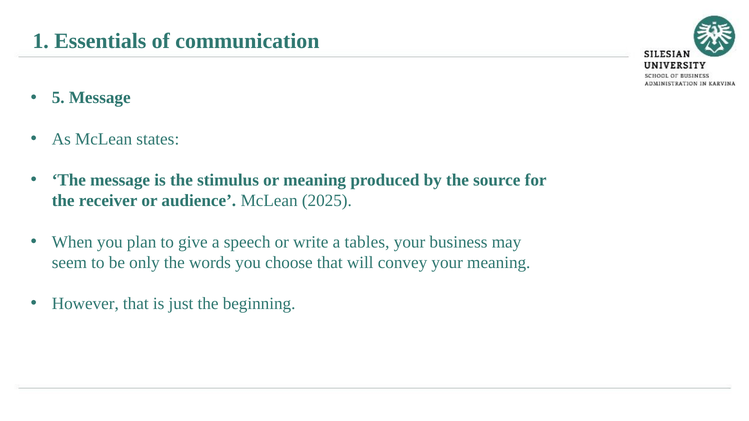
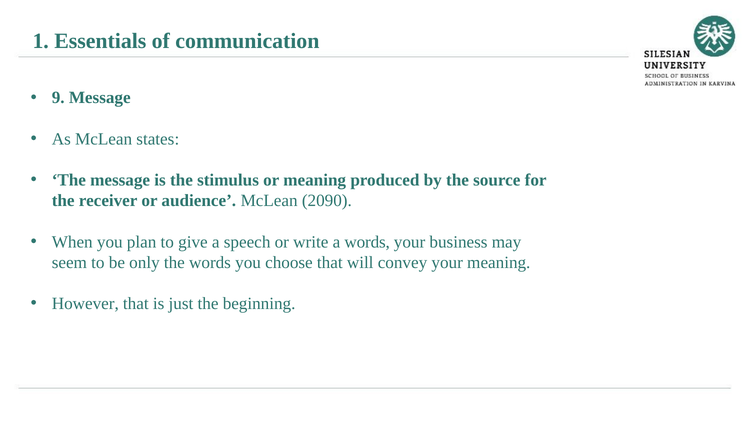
5: 5 -> 9 (58, 98)
2025: 2025 -> 2090 (327, 201)
a tables: tables -> words (367, 242)
